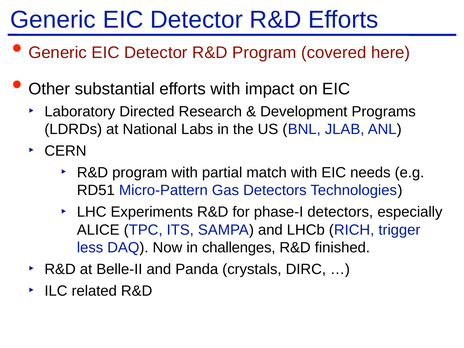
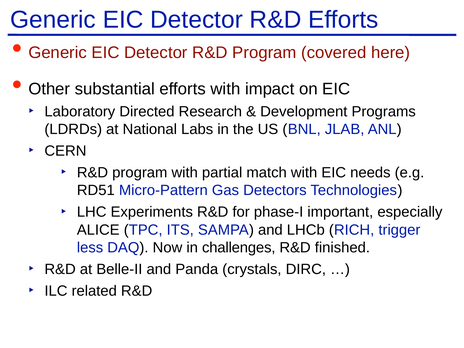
phase-I detectors: detectors -> important (340, 212)
